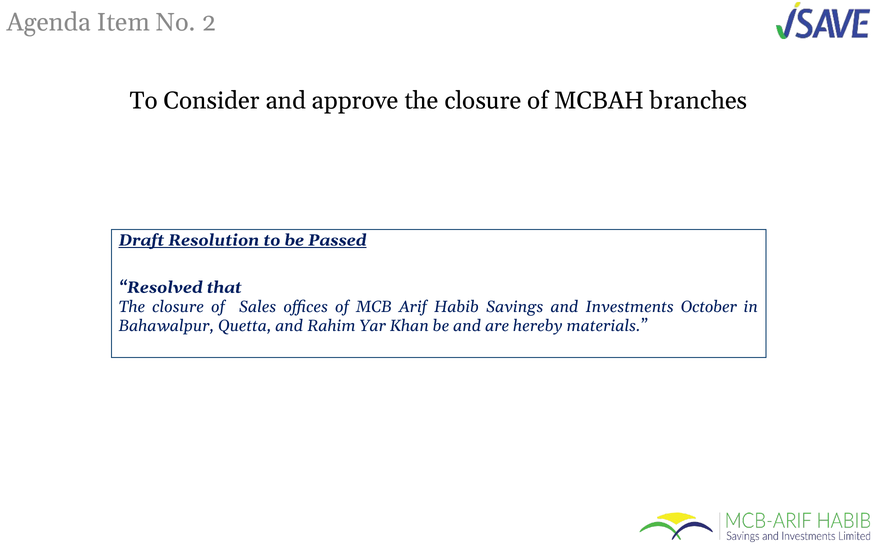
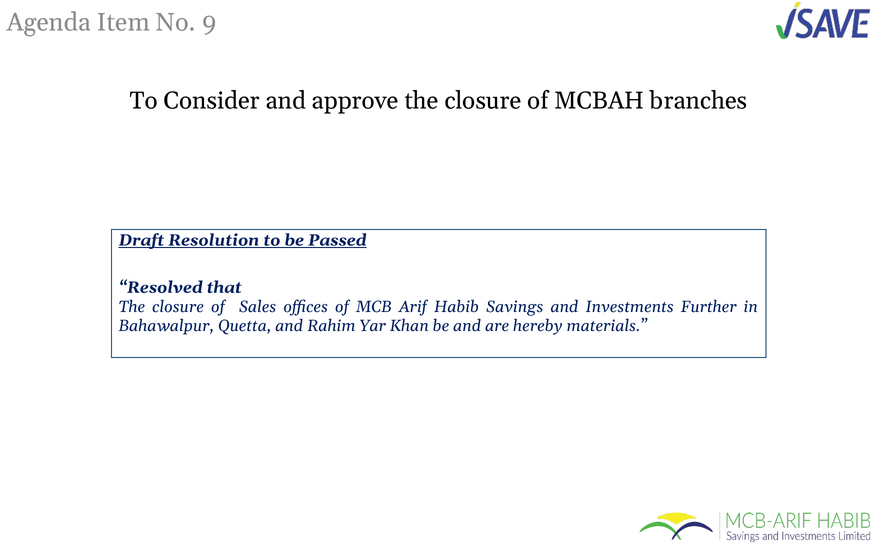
2: 2 -> 9 (209, 23)
October: October -> Further (709, 307)
